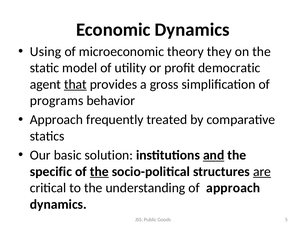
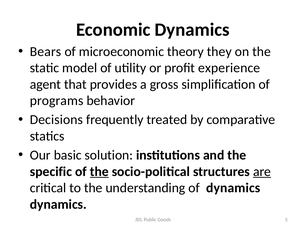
Using: Using -> Bears (46, 51)
democratic: democratic -> experience (229, 68)
that underline: present -> none (75, 84)
Approach: Approach -> Decisions (56, 119)
and underline: present -> none (214, 155)
of approach: approach -> dynamics (233, 187)
